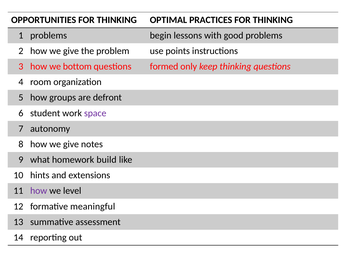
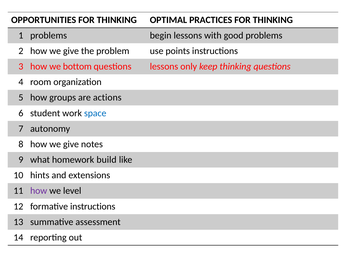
questions formed: formed -> lessons (164, 67)
defront: defront -> actions (107, 98)
space colour: purple -> blue (95, 113)
formative meaningful: meaningful -> instructions (93, 207)
